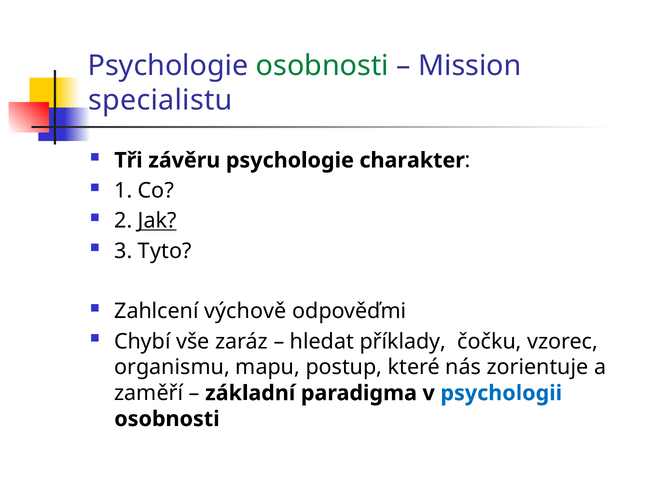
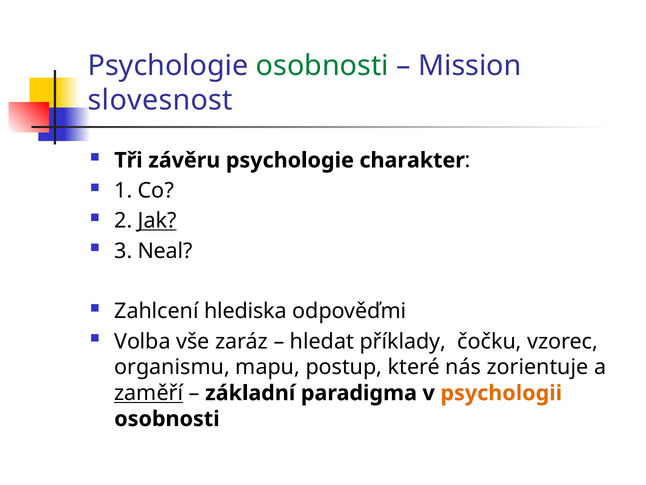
specialistu: specialistu -> slovesnost (160, 100)
Tyto: Tyto -> Neal (165, 251)
výchově: výchově -> hlediska (246, 311)
Chybí: Chybí -> Volba (142, 341)
zaměří underline: none -> present (149, 393)
psychologii colour: blue -> orange (501, 393)
